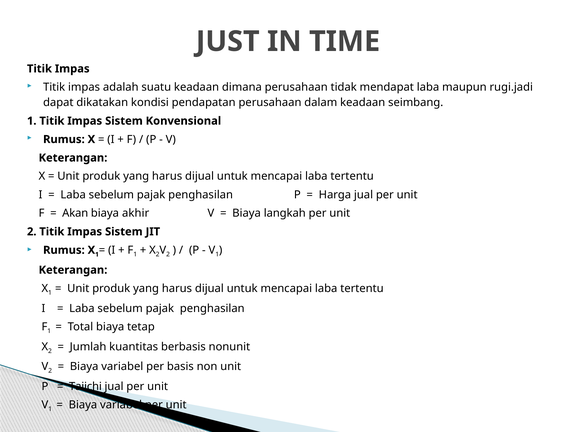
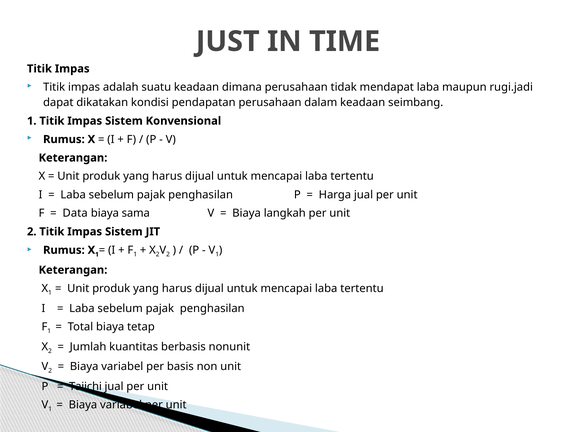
Akan: Akan -> Data (75, 213)
akhir: akhir -> sama (136, 213)
